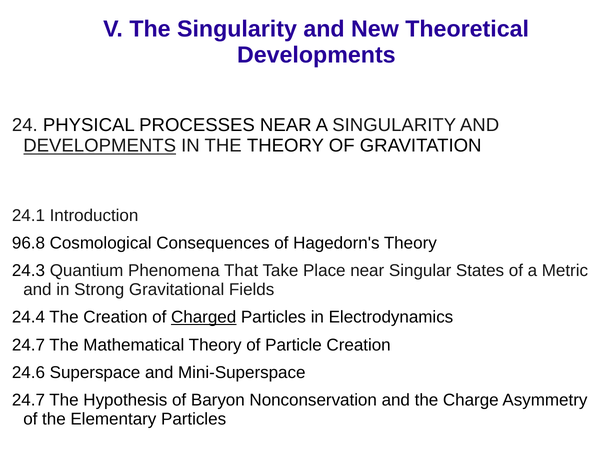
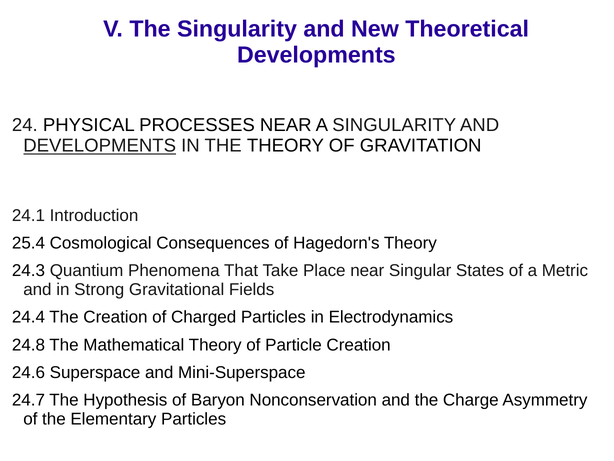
96.8: 96.8 -> 25.4 (28, 243)
Charged underline: present -> none (204, 317)
24.7: 24.7 -> 24.8 (28, 345)
